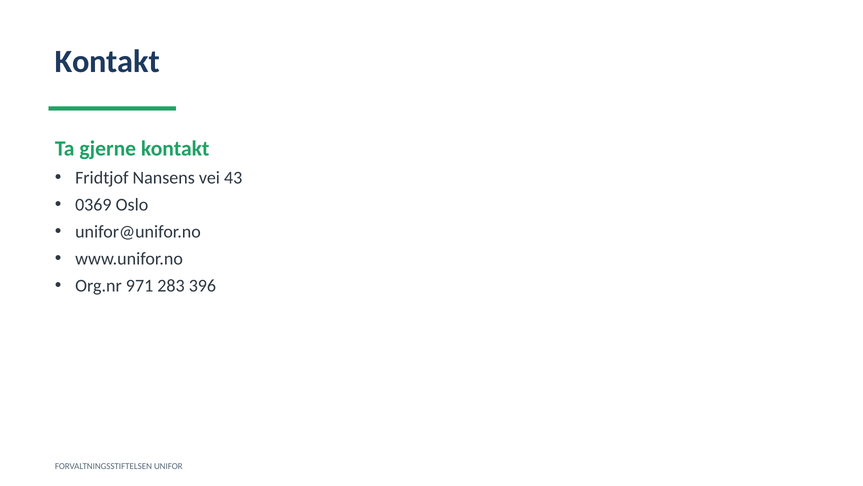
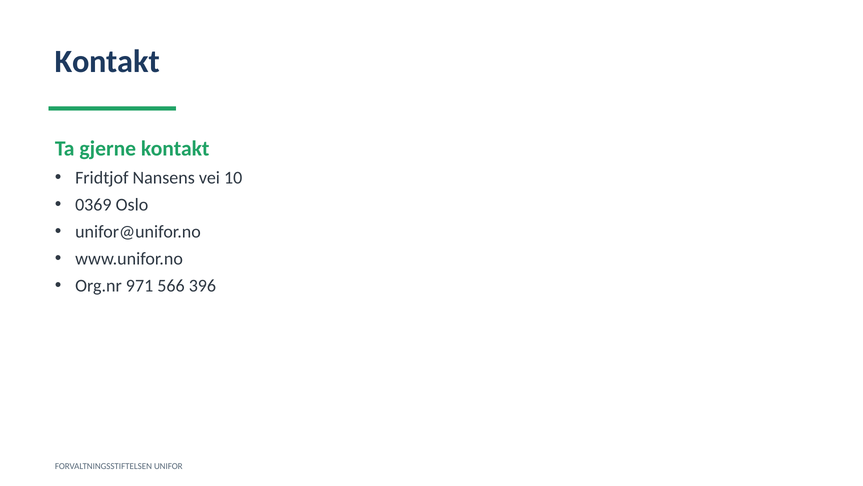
43: 43 -> 10 (233, 177)
283: 283 -> 566 (171, 285)
